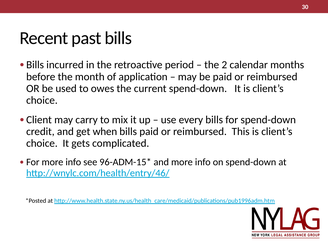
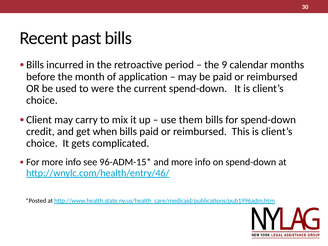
2: 2 -> 9 (224, 65)
owes: owes -> were (102, 88)
every: every -> them (191, 120)
